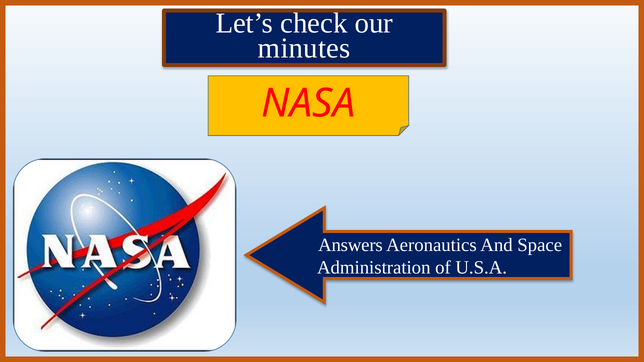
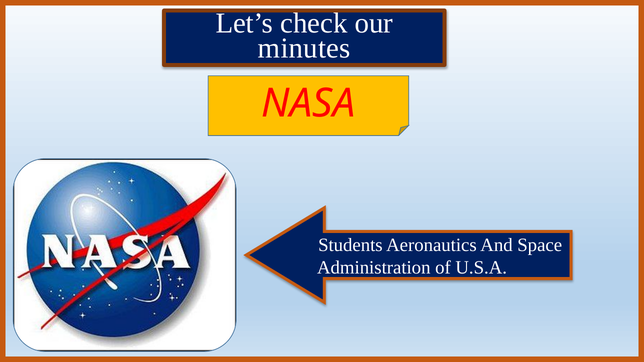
Answers: Answers -> Students (350, 245)
